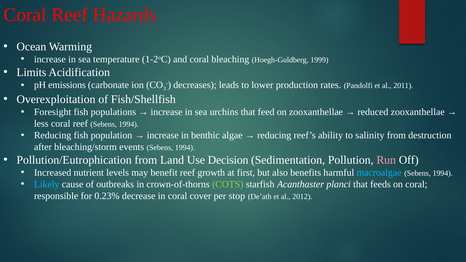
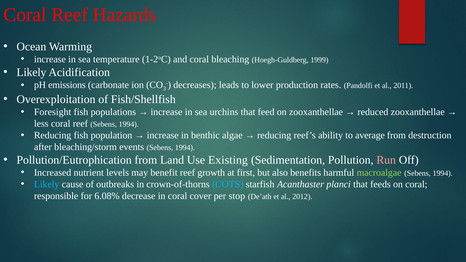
Limits: Limits -> Likely (31, 72)
salinity: salinity -> average (370, 135)
Decision: Decision -> Existing (228, 160)
macroalgae colour: light blue -> light green (379, 173)
COTS colour: light green -> light blue (228, 184)
0.23%: 0.23% -> 6.08% (107, 196)
